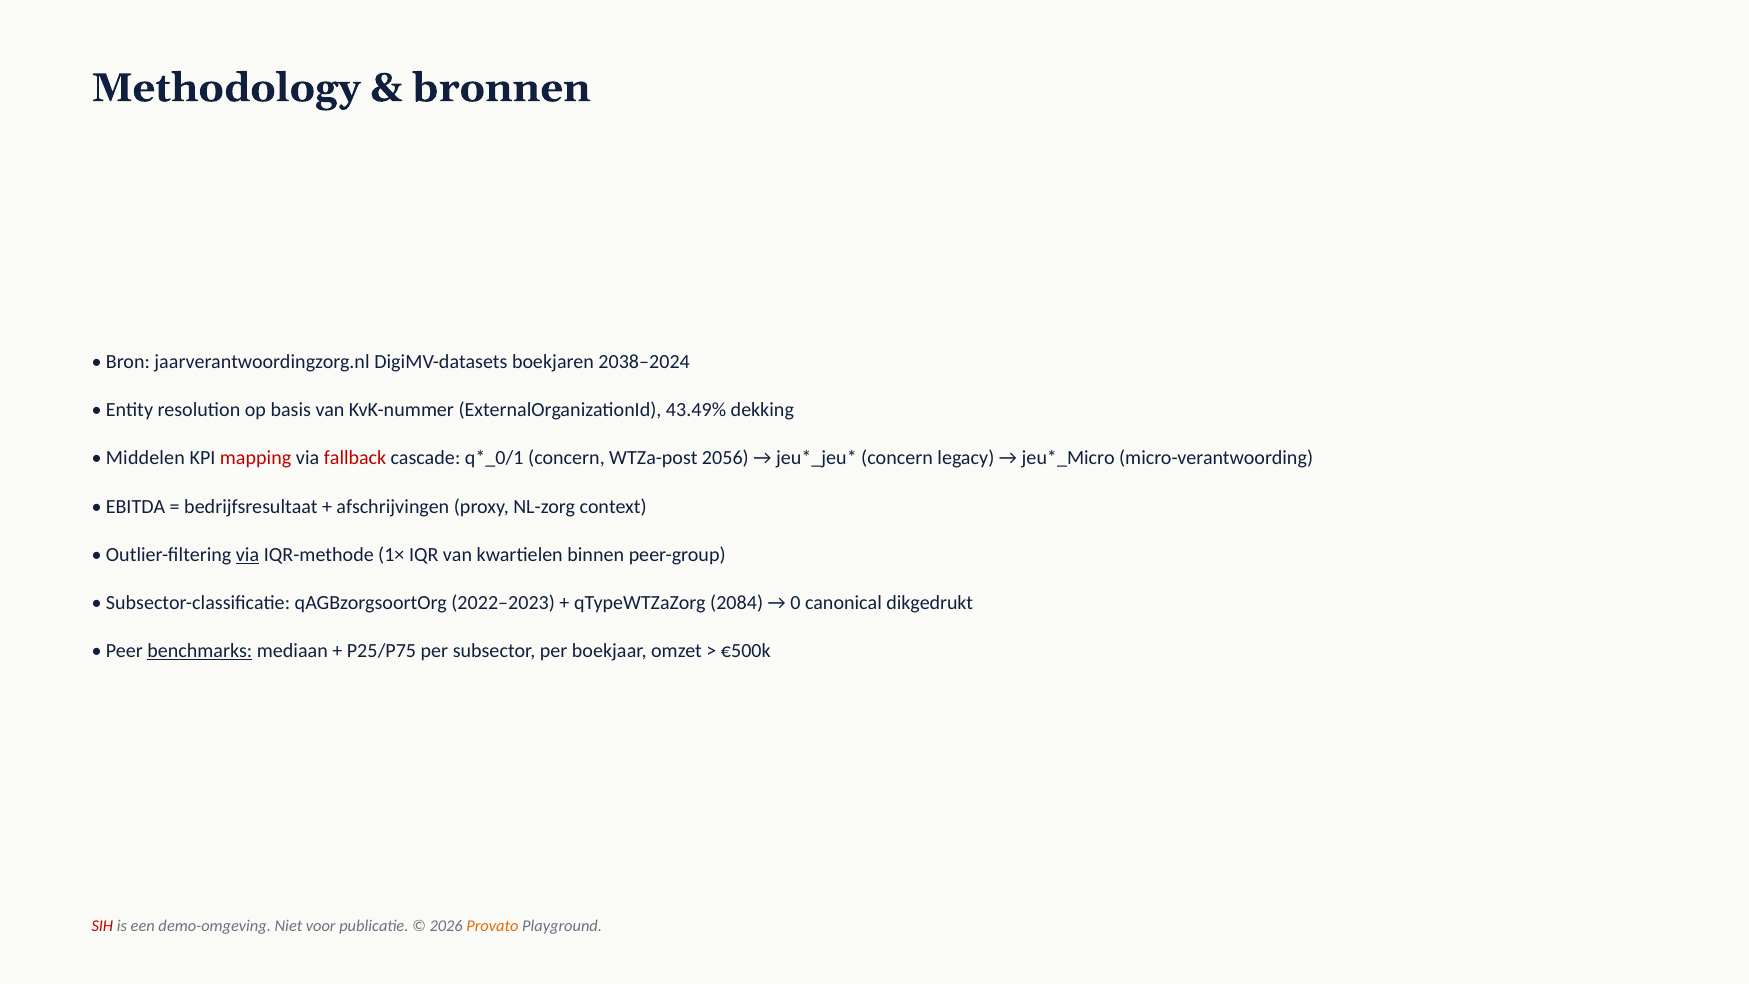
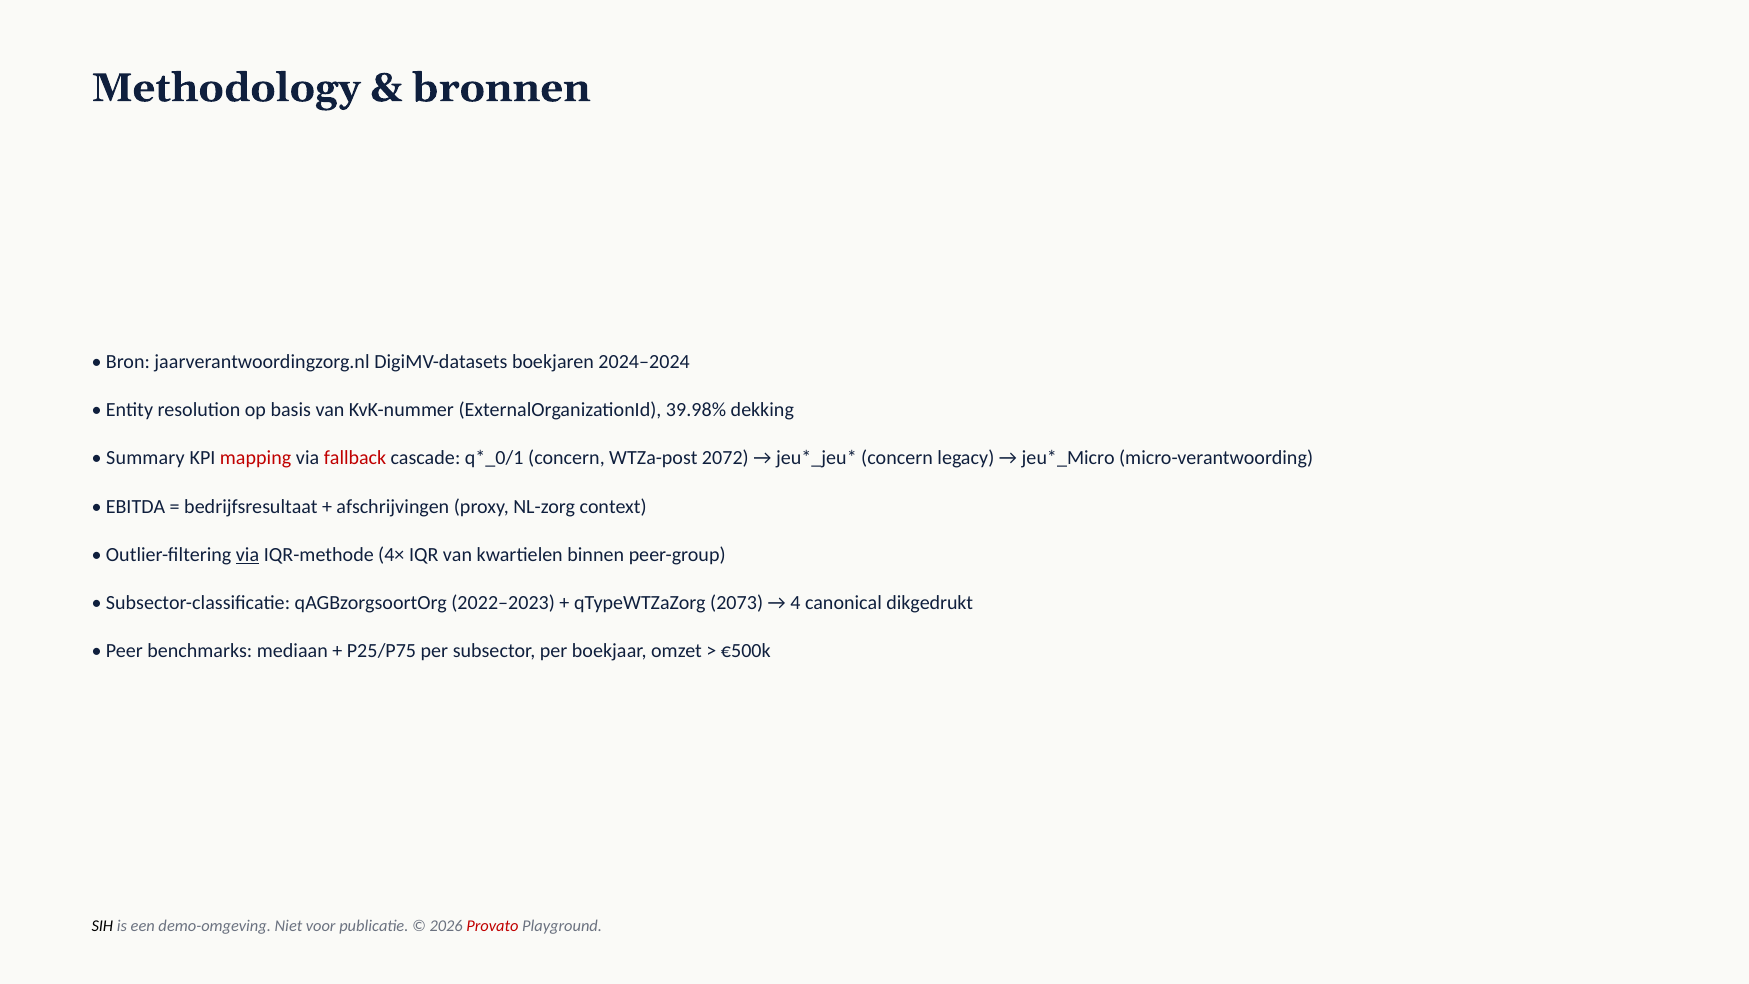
2038–2024: 2038–2024 -> 2024–2024 (644, 362)
43.49%: 43.49% -> 39.98% (696, 410)
Middelen: Middelen -> Summary (145, 458)
2056: 2056 -> 2072 (725, 458)
1×: 1× -> 4× (391, 554)
2084: 2084 -> 2073 (737, 603)
0: 0 -> 4 (796, 603)
benchmarks underline: present -> none (200, 651)
SIH colour: red -> black (102, 926)
Provato colour: orange -> red (492, 926)
